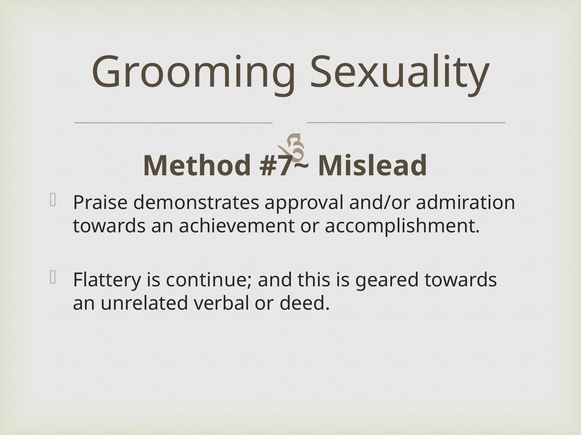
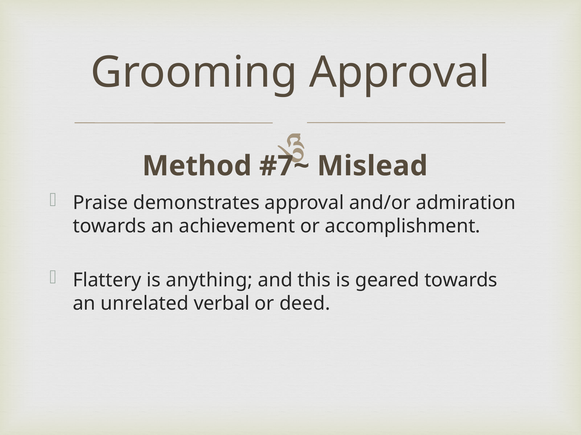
Grooming Sexuality: Sexuality -> Approval (400, 73)
continue: continue -> anything (209, 281)
